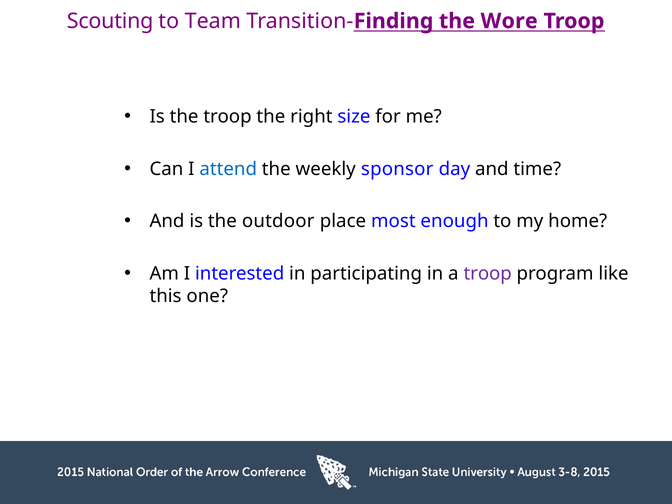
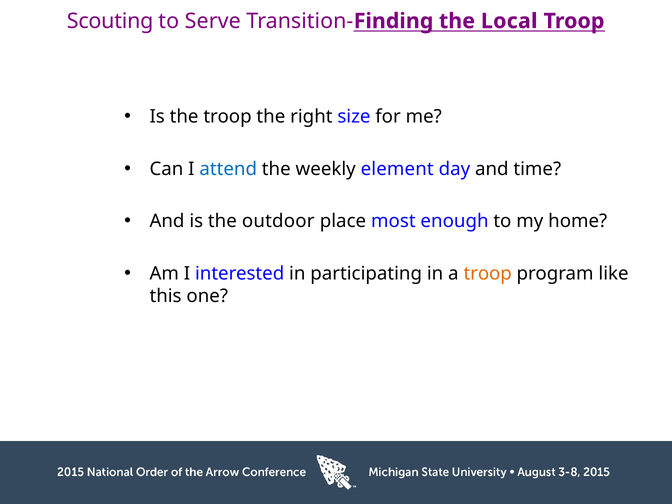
Team: Team -> Serve (213, 21)
Wore: Wore -> Local (509, 21)
sponsor: sponsor -> element (397, 169)
troop colour: purple -> orange (488, 274)
